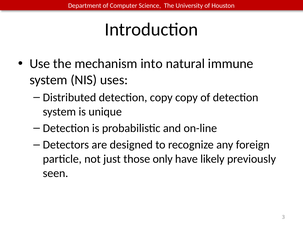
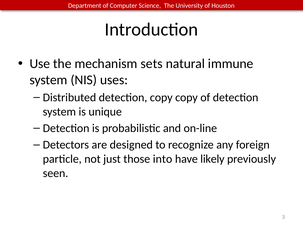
into: into -> sets (152, 64)
only: only -> into (163, 158)
